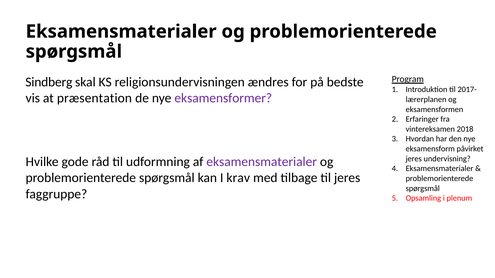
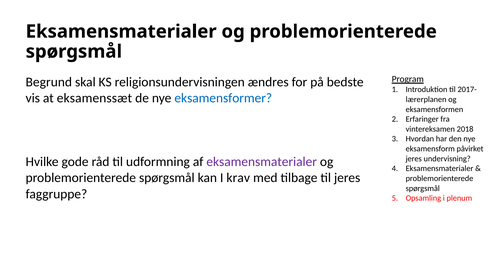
Sindberg: Sindberg -> Begrund (49, 82)
præsentation: præsentation -> eksamenssæt (94, 98)
eksamensformer colour: purple -> blue (223, 98)
